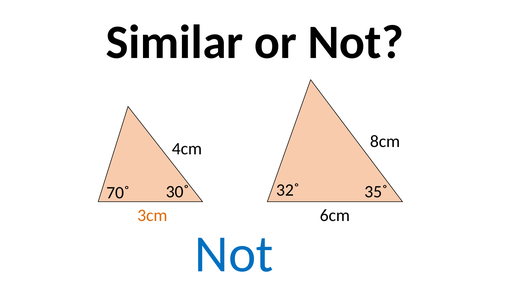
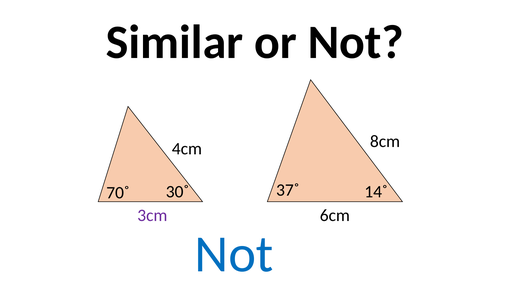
32˚: 32˚ -> 37˚ (288, 190)
35˚: 35˚ -> 14˚ (376, 192)
3cm colour: orange -> purple (152, 215)
